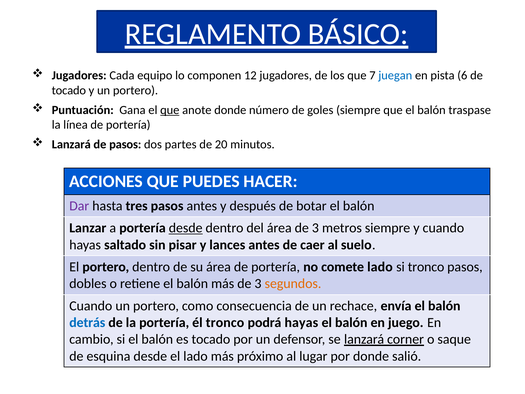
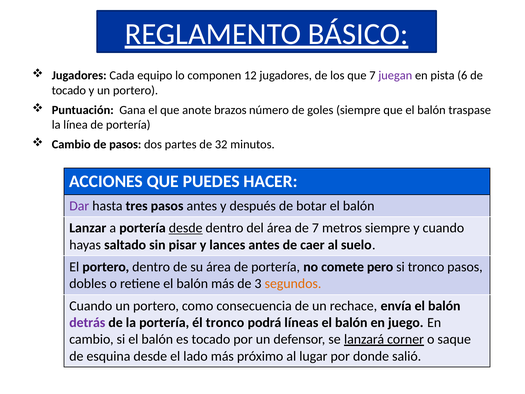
juegan colour: blue -> purple (395, 76)
que underline: present -> none (170, 110)
anote donde: donde -> brazos (230, 110)
Lanzará: Lanzará -> Cambio (71, 144)
20: 20 -> 32 (221, 144)
área de 3: 3 -> 7 (315, 228)
comete lado: lado -> pero (380, 267)
detrás colour: blue -> purple (87, 322)
podrá hayas: hayas -> líneas (301, 322)
